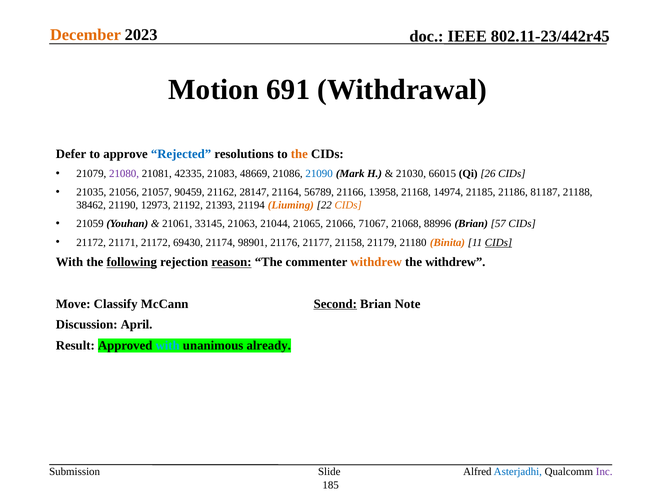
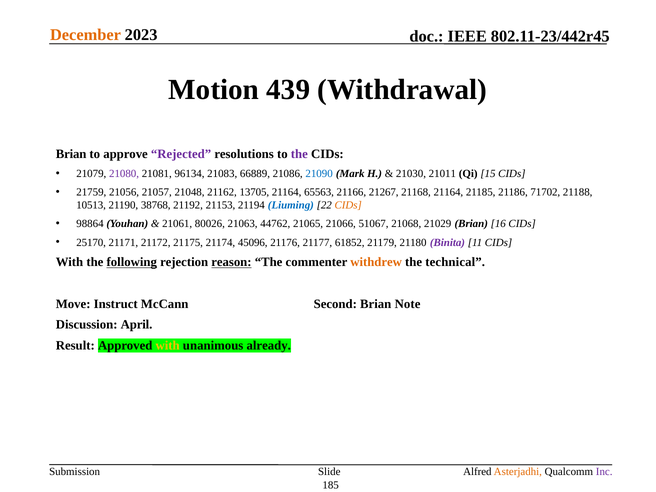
691: 691 -> 439 (288, 89)
Defer: Defer -> Brian (71, 154)
Rejected colour: blue -> purple (181, 154)
the colour: orange -> purple (299, 154)
42335: 42335 -> 96134 (190, 174)
48669: 48669 -> 66889 (255, 174)
66015: 66015 -> 21011 (442, 174)
26: 26 -> 15 (488, 174)
21035: 21035 -> 21759 (91, 192)
90459: 90459 -> 21048 (190, 192)
28147: 28147 -> 13705 (254, 192)
56789: 56789 -> 65563 (319, 192)
13958: 13958 -> 21267 (384, 192)
21168 14974: 14974 -> 21164 (448, 192)
81187: 81187 -> 71702 (545, 192)
38462: 38462 -> 10513 (91, 205)
12973: 12973 -> 38768 (156, 205)
21393: 21393 -> 21153 (220, 205)
Liuming colour: orange -> blue (291, 205)
21059: 21059 -> 98864 (90, 224)
33145: 33145 -> 80026 (210, 224)
21044: 21044 -> 44762 (275, 224)
71067: 71067 -> 51067 (374, 224)
88996: 88996 -> 21029 (438, 224)
57: 57 -> 16 (498, 224)
21172: 21172 -> 25170 (91, 242)
69430: 69430 -> 21175 (188, 242)
98901: 98901 -> 45096 (253, 242)
21158: 21158 -> 61852 (350, 242)
Binita colour: orange -> purple (447, 242)
CIDs underline: present -> none (499, 242)
the withdrew: withdrew -> technical (455, 262)
Classify: Classify -> Instruct (116, 304)
Second underline: present -> none (335, 304)
with colour: light blue -> yellow (168, 345)
Asterjadhi colour: blue -> orange (518, 472)
